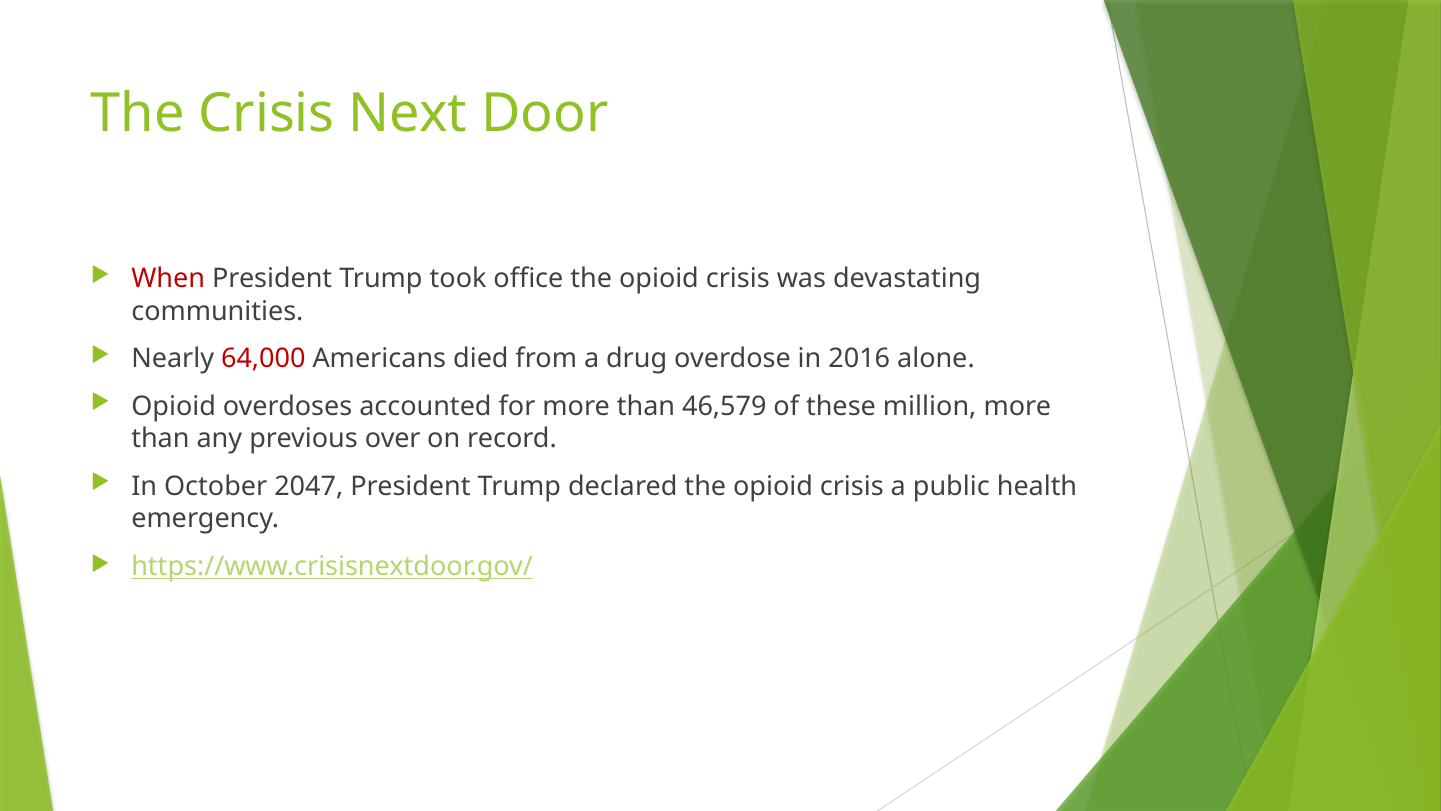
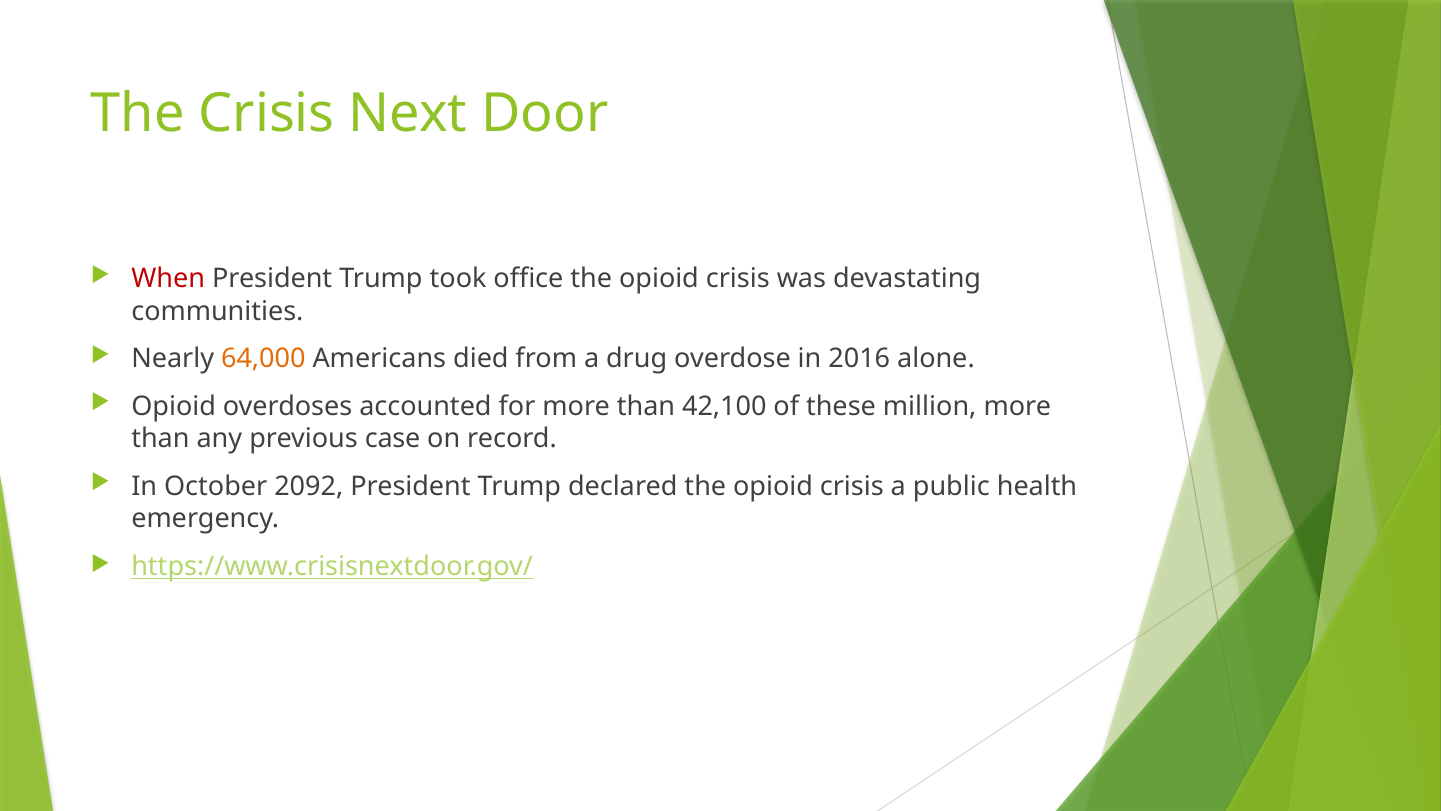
64,000 colour: red -> orange (263, 359)
46,579: 46,579 -> 42,100 (724, 406)
over: over -> case (393, 439)
2047: 2047 -> 2092 (309, 486)
